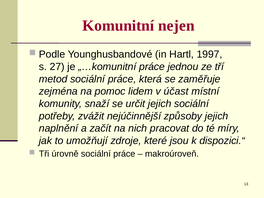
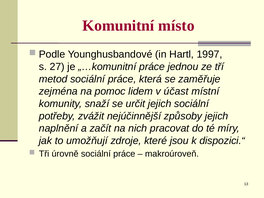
nejen: nejen -> místo (176, 26)
